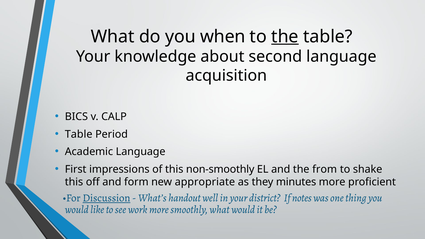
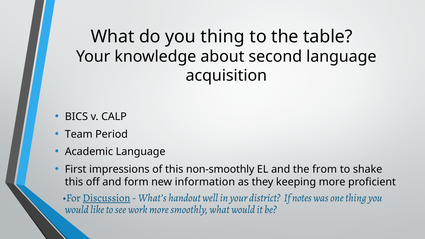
you when: when -> thing (223, 37)
the underline: present -> none (285, 37)
Table: Table -> Team (79, 134)
appropriate: appropriate -> information (205, 182)
minutes: minutes -> keeping (296, 182)
